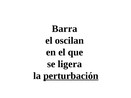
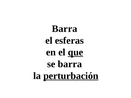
oscilan: oscilan -> esferas (69, 41)
que underline: none -> present (75, 52)
se ligera: ligera -> barra (70, 64)
